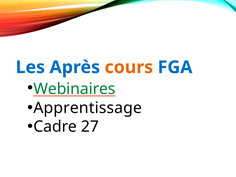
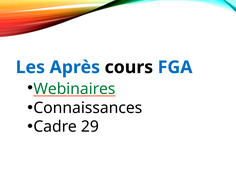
cours colour: orange -> black (129, 67)
Apprentissage: Apprentissage -> Connaissances (88, 108)
27: 27 -> 29 (90, 127)
